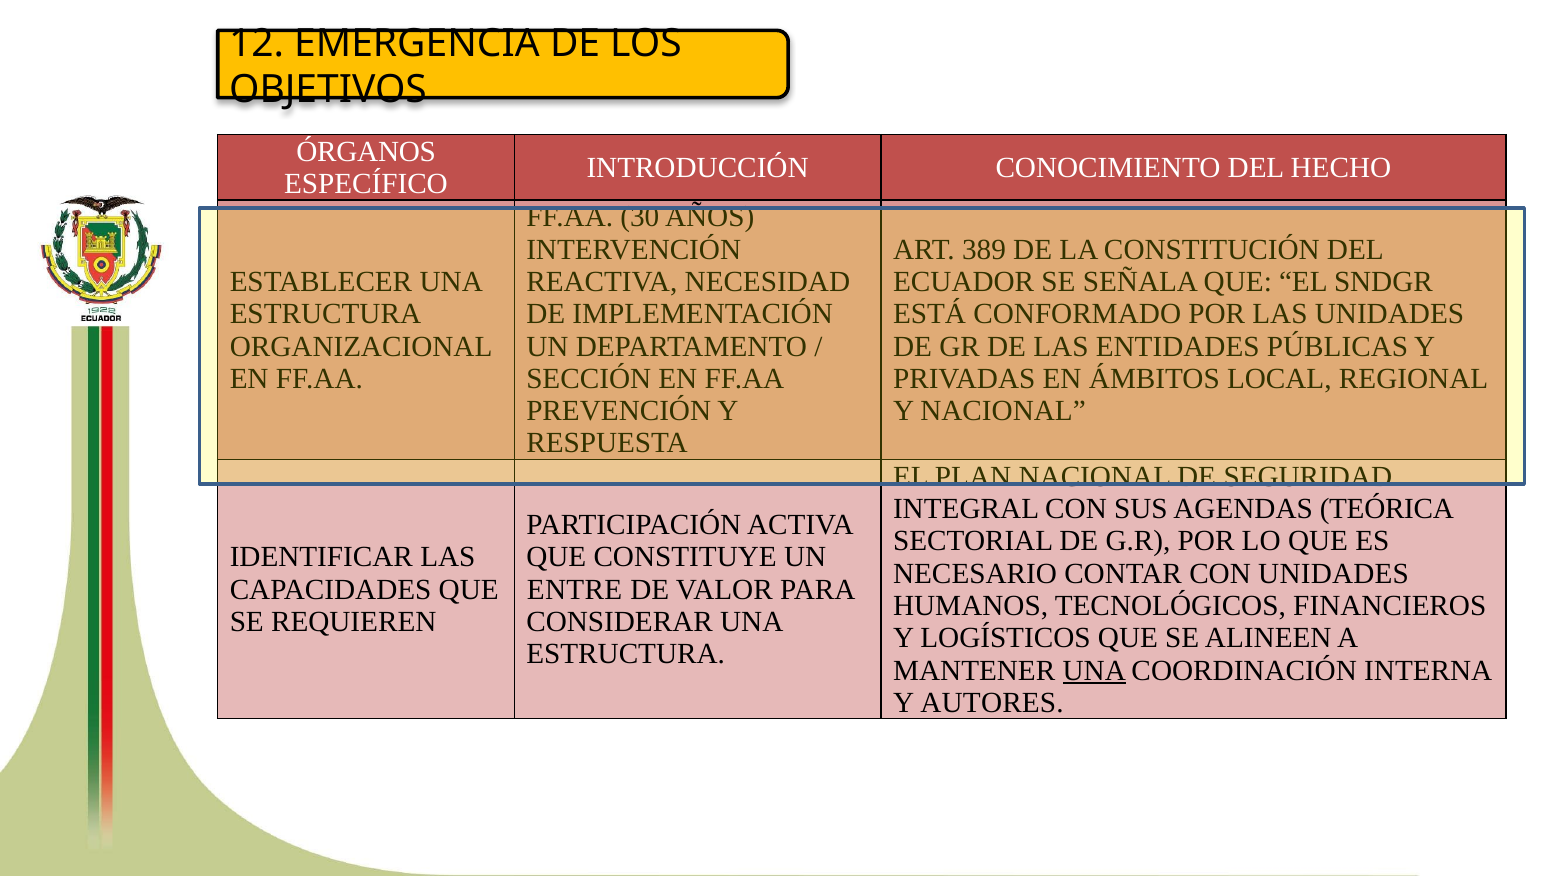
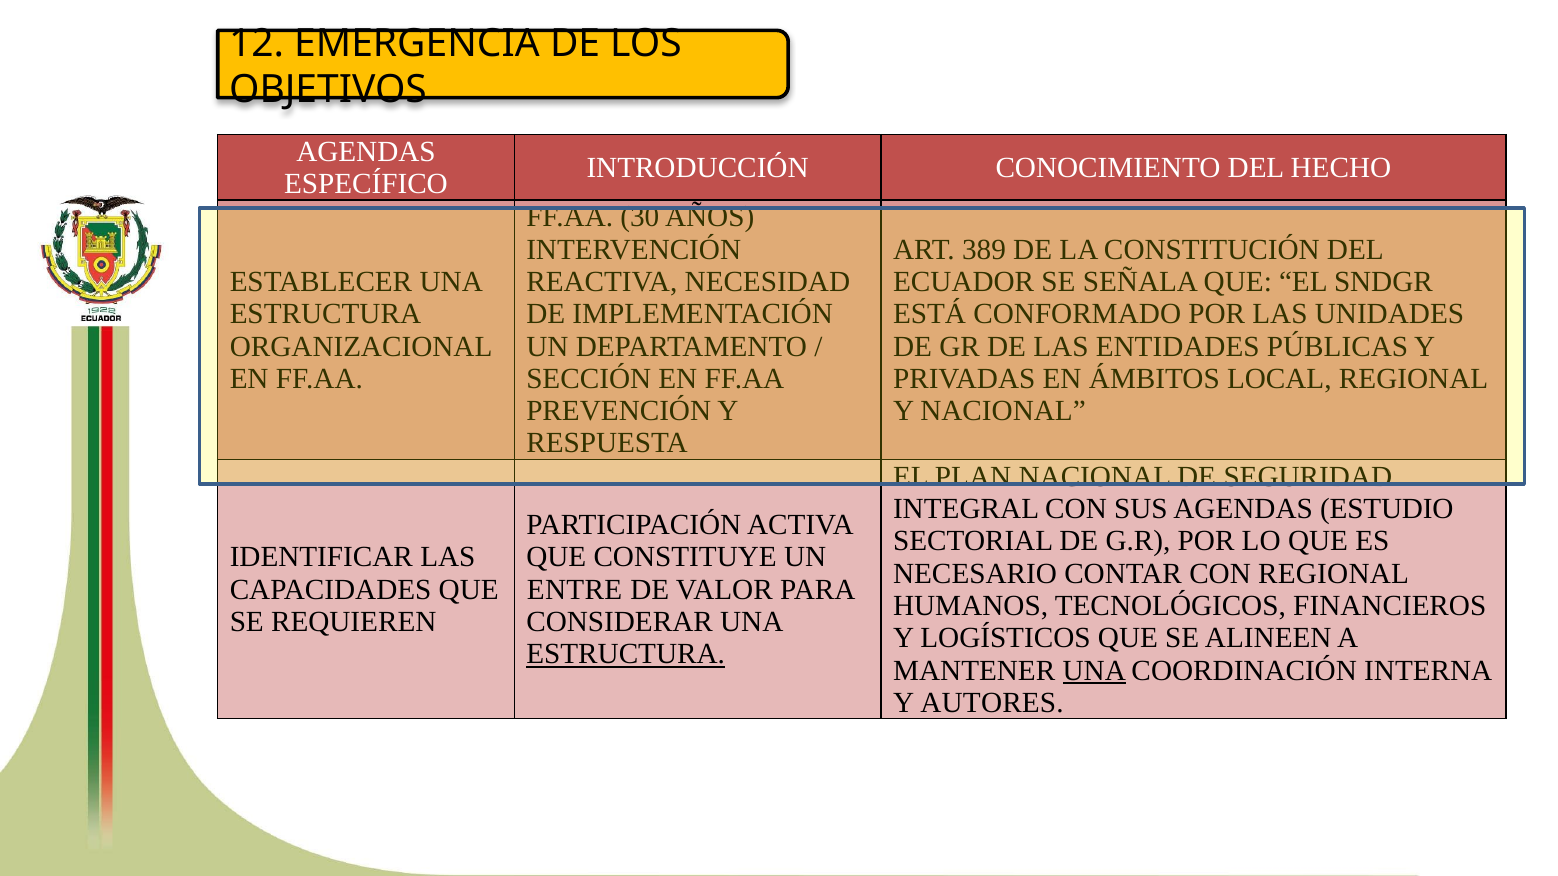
ÓRGANOS: ÓRGANOS -> AGENDAS (366, 152)
TEÓRICA: TEÓRICA -> ESTUDIO (1387, 509)
CON UNIDADES: UNIDADES -> REGIONAL (1334, 574)
ESTRUCTURA underline: none -> present (626, 655)
